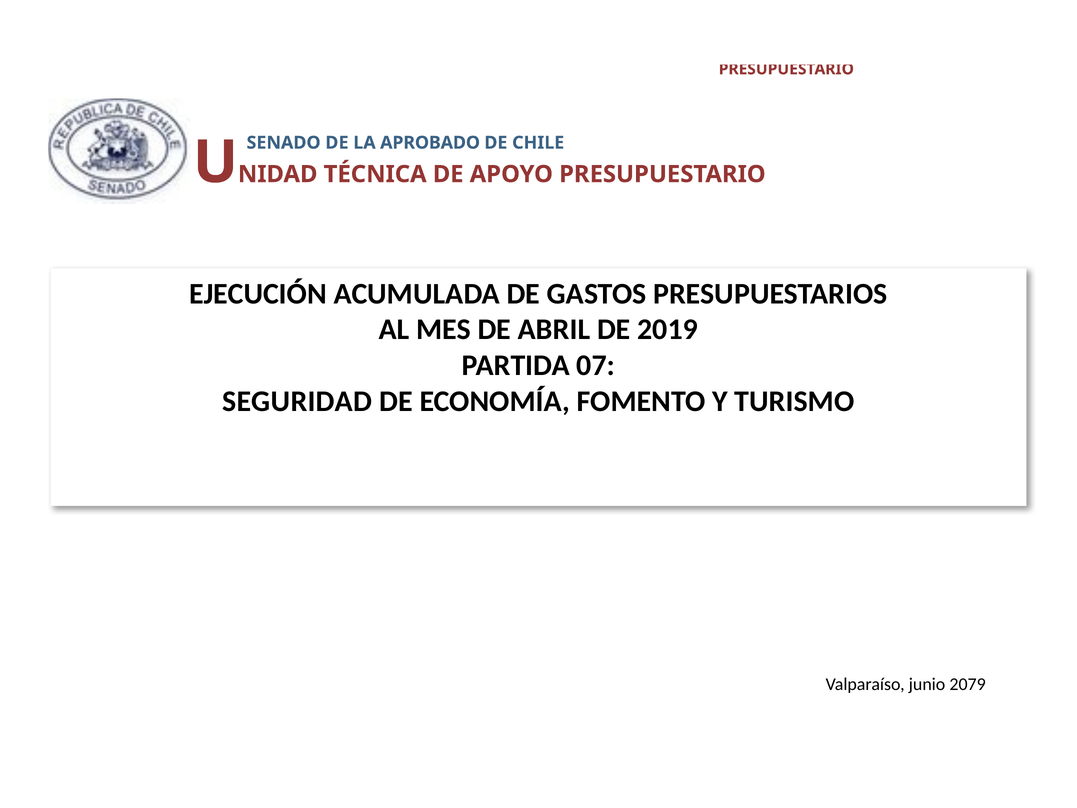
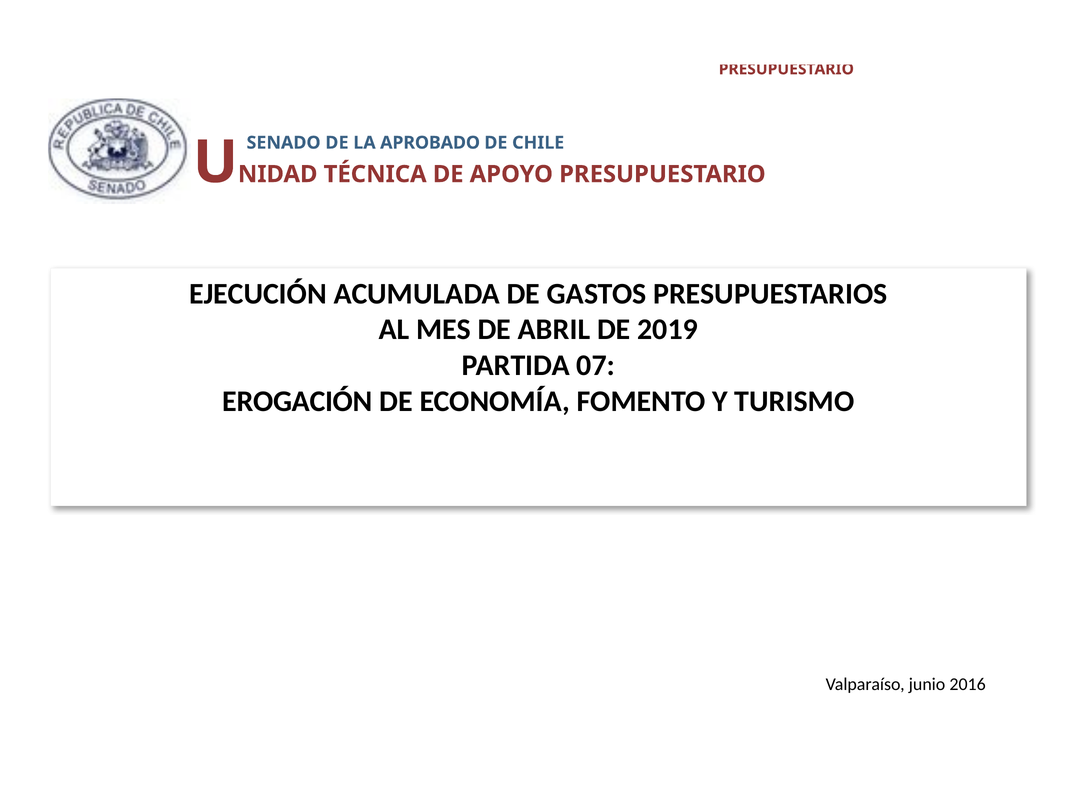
SEGURIDAD: SEGURIDAD -> EROGACIÓN (297, 401)
2079: 2079 -> 2016 (968, 684)
